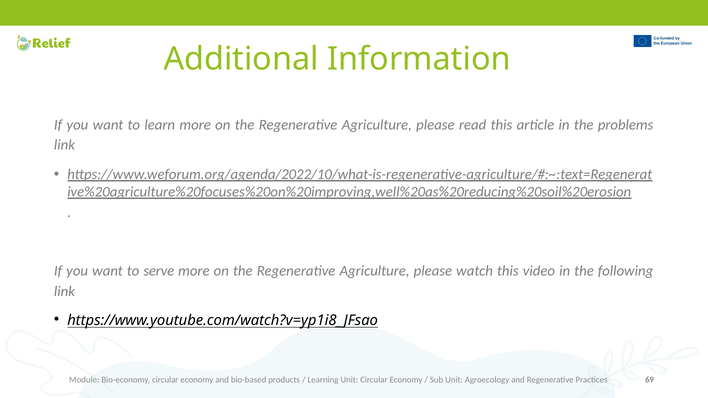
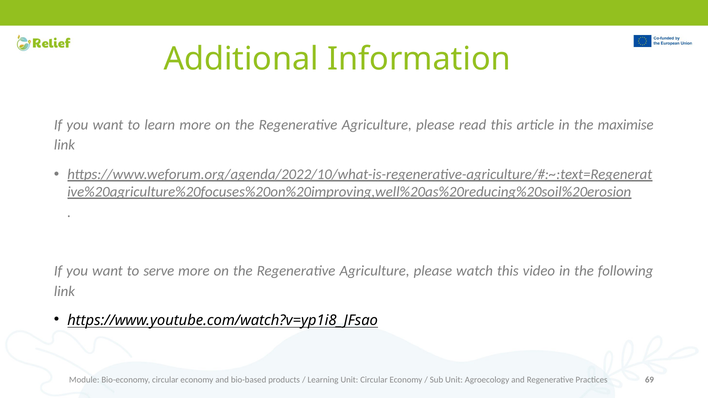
problems: problems -> maximise (626, 125)
